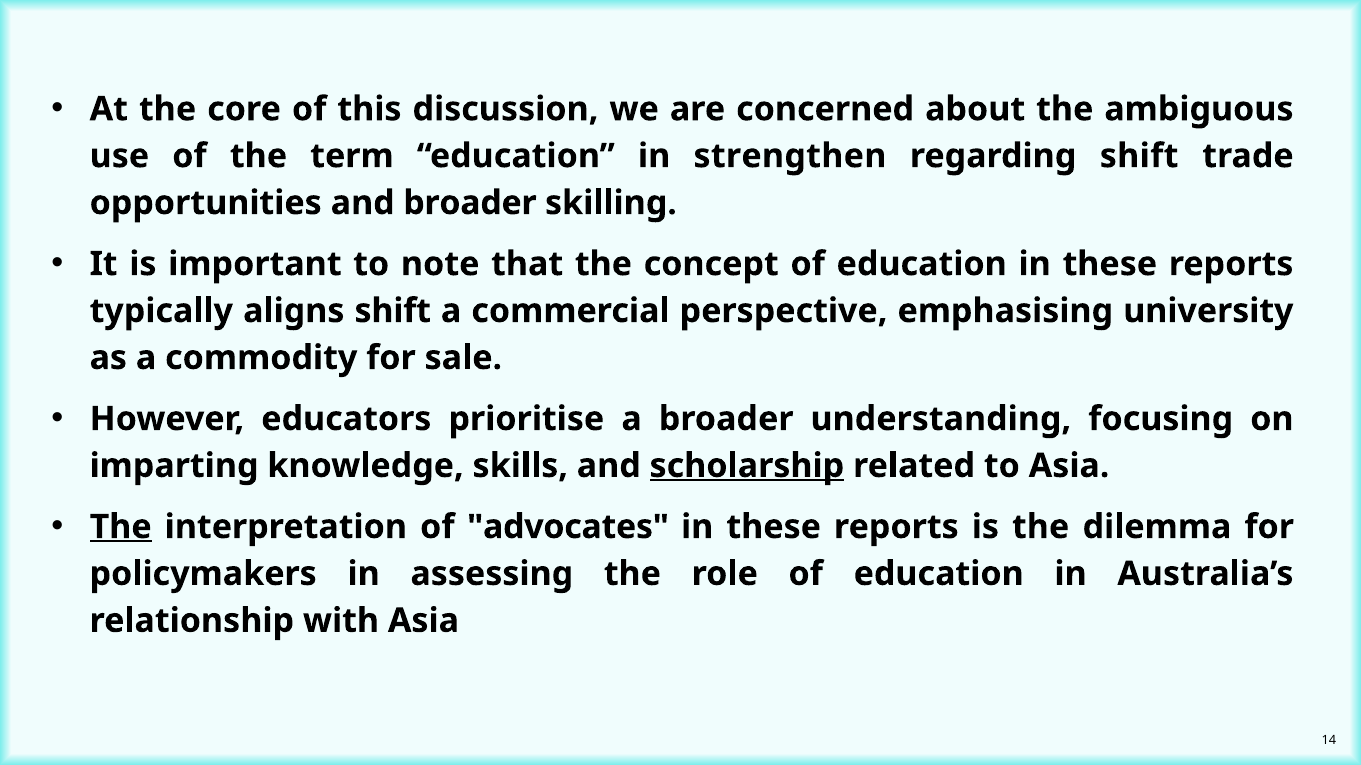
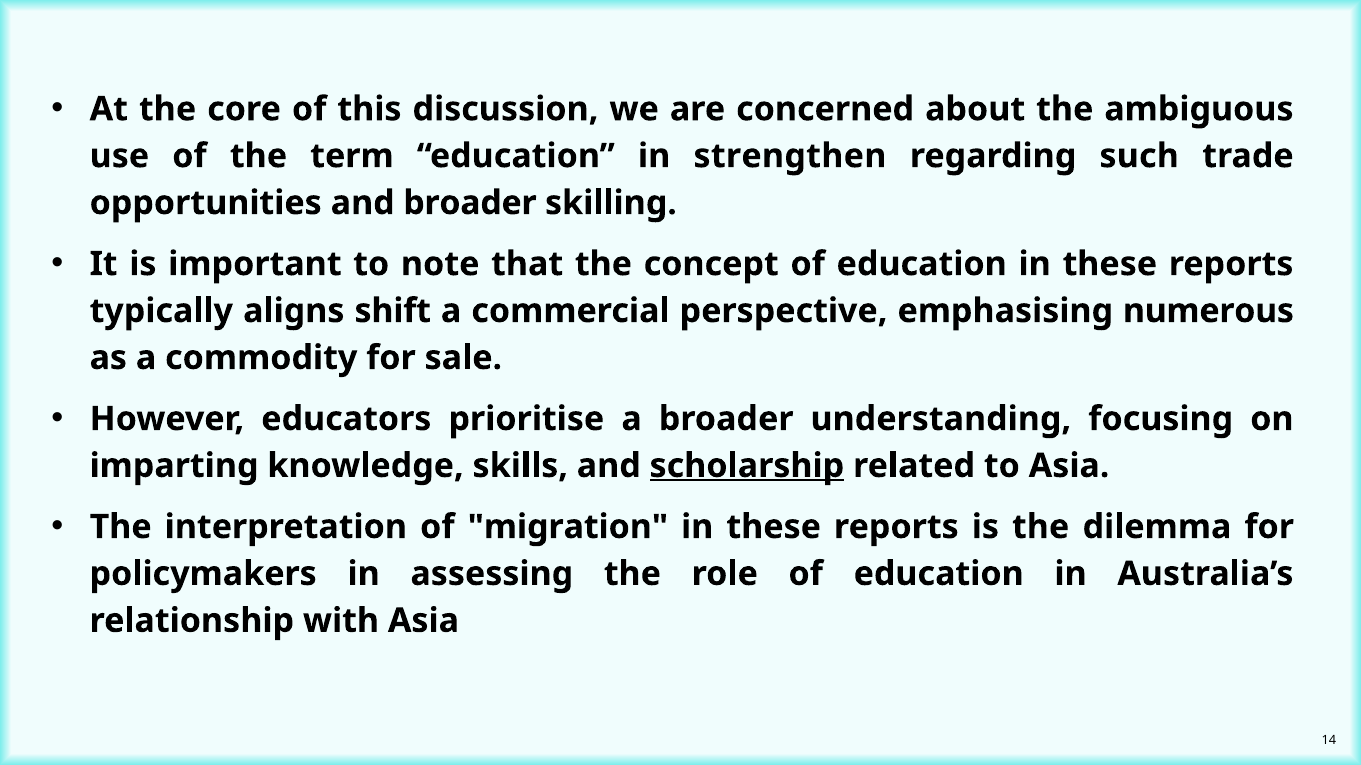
regarding shift: shift -> such (1139, 156)
university: university -> numerous (1208, 311)
The underline: present -> none (121, 527)
advocates: advocates -> migration (568, 527)
